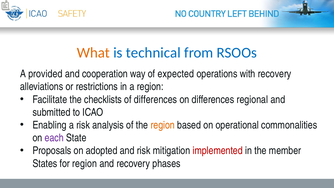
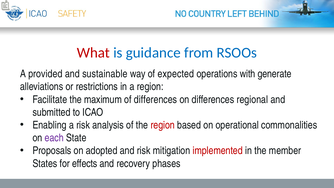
What colour: orange -> red (93, 53)
technical: technical -> guidance (153, 53)
cooperation: cooperation -> sustainable (105, 74)
with recovery: recovery -> generate (275, 74)
checklists: checklists -> maximum (103, 99)
region colour: orange -> red (163, 125)
for region: region -> effects (85, 163)
